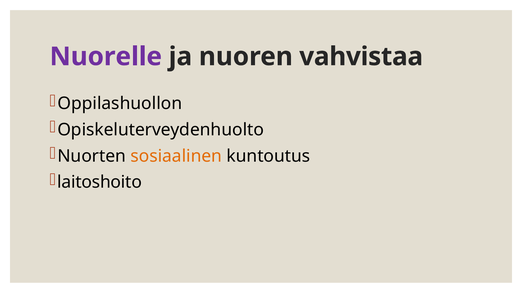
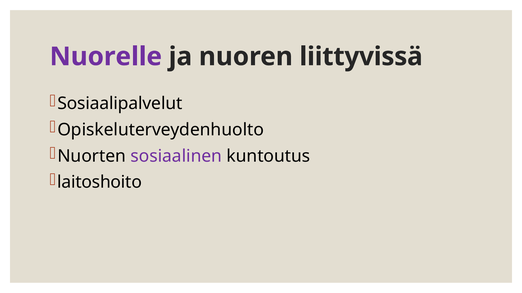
vahvistaa: vahvistaa -> liittyvissä (361, 57)
Oppilashuollon: Oppilashuollon -> Sosiaalipalvelut (120, 104)
sosiaalinen colour: orange -> purple (176, 156)
